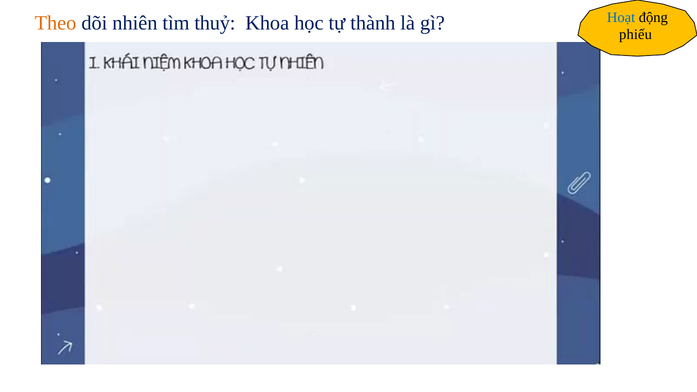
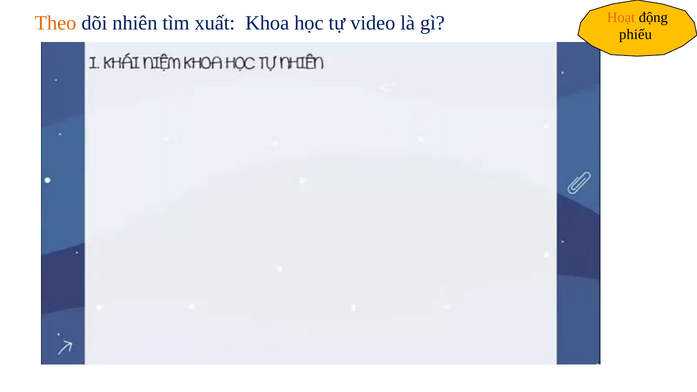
thuỷ: thuỷ -> xuất (215, 23)
thành: thành -> video (373, 23)
Hoạt colour: blue -> orange (621, 17)
